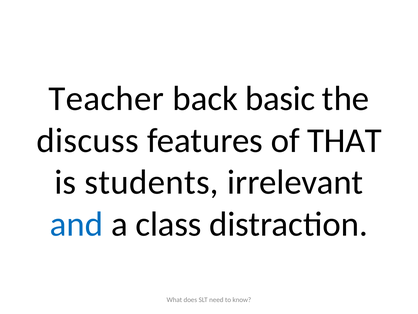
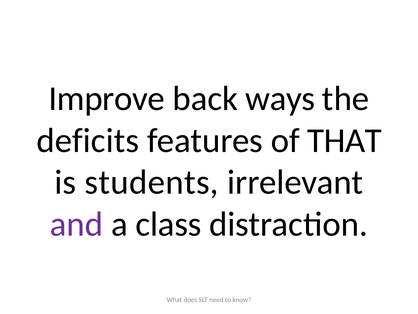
Teacher: Teacher -> Improve (107, 99)
basic: basic -> ways (280, 99)
discuss: discuss -> deficits (88, 140)
and colour: blue -> purple (77, 224)
